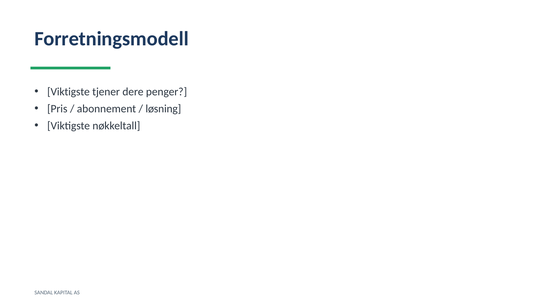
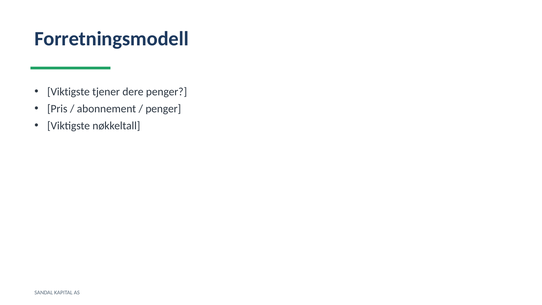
løsning: løsning -> penger (163, 109)
